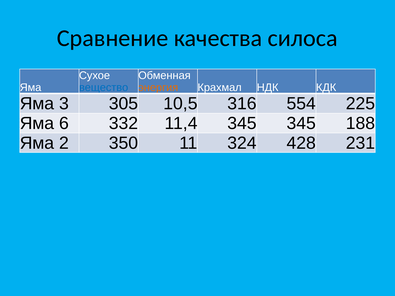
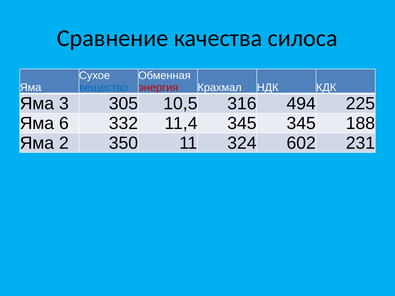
энергия colour: orange -> red (158, 88)
554: 554 -> 494 (301, 104)
428: 428 -> 602 (301, 143)
